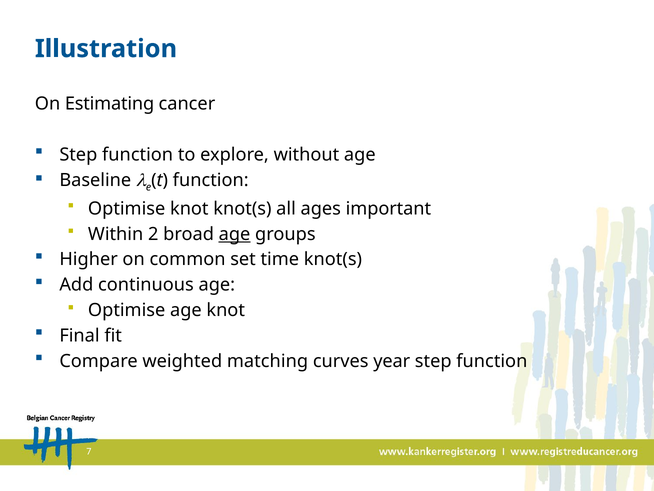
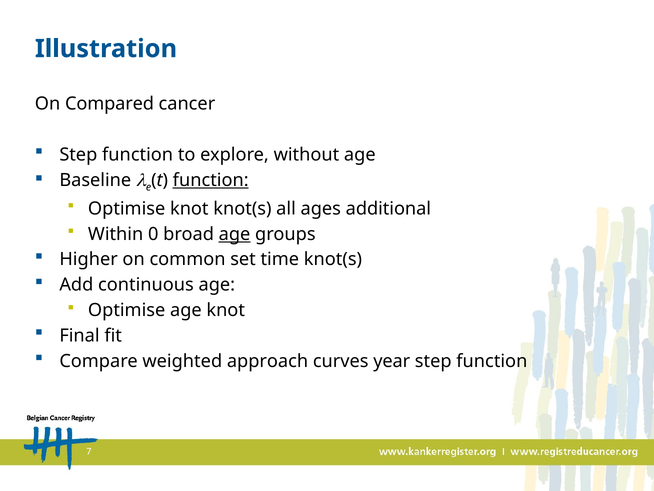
Estimating: Estimating -> Compared (110, 104)
function underline: none -> present (211, 180)
important: important -> additional (388, 208)
2: 2 -> 0 (153, 234)
matching: matching -> approach (268, 361)
